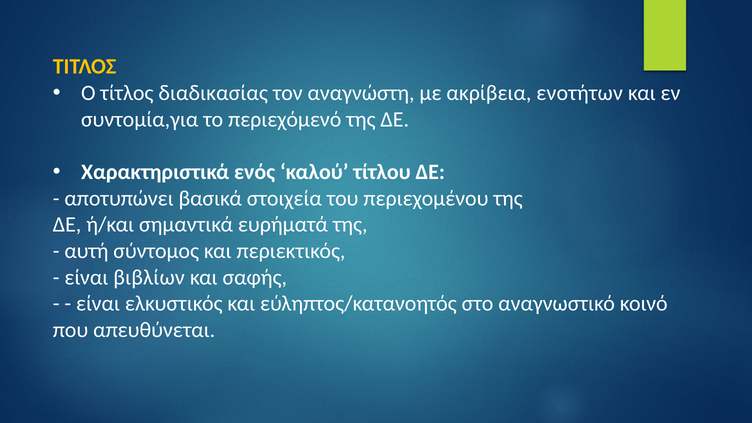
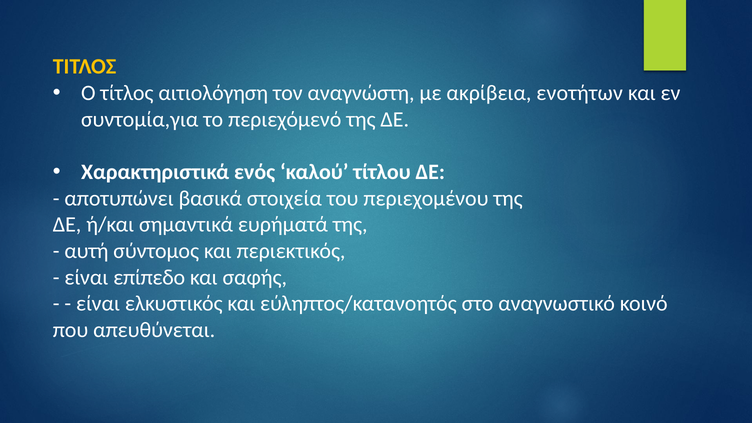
διαδικασίας: διαδικασίας -> αιτιολόγηση (213, 93)
βιβλίων: βιβλίων -> επίπεδο (149, 277)
